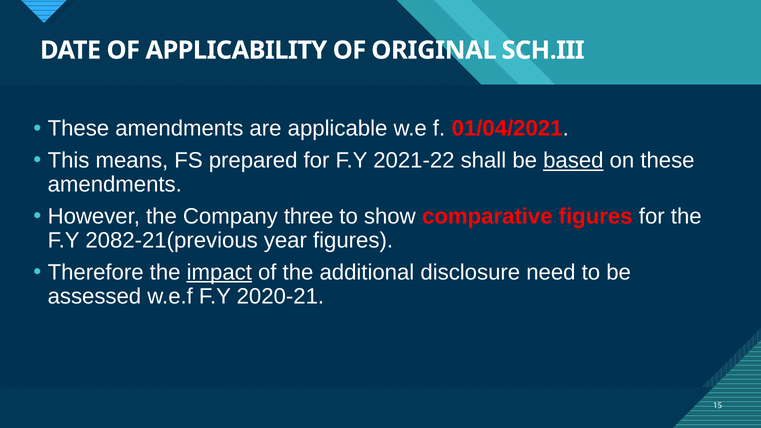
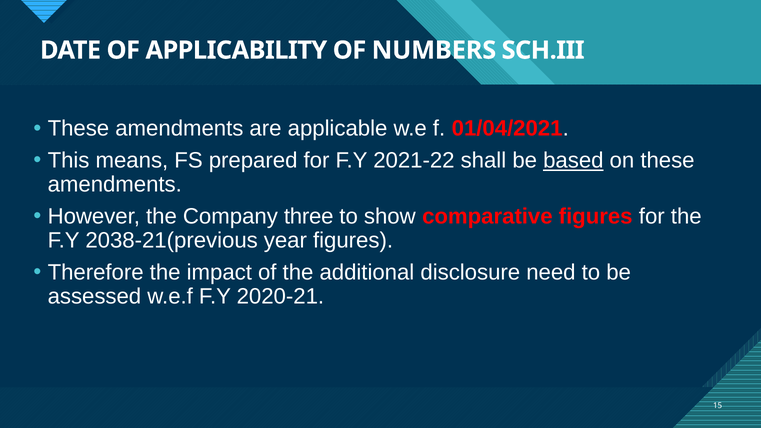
ORIGINAL: ORIGINAL -> NUMBERS (434, 50)
2082-21(previous: 2082-21(previous -> 2038-21(previous (172, 240)
impact underline: present -> none (219, 272)
